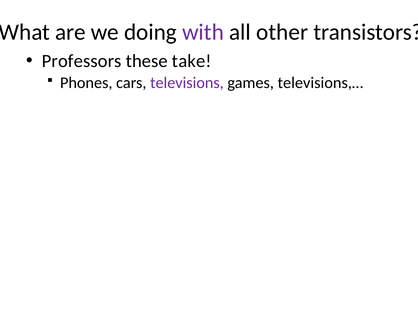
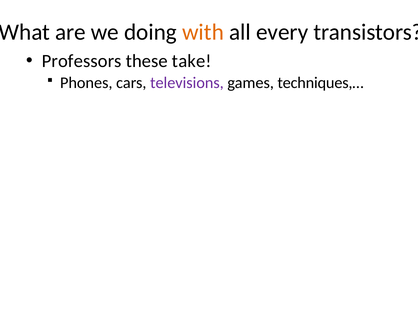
with colour: purple -> orange (203, 32)
other: other -> every (282, 32)
televisions,…: televisions,… -> techniques,… (321, 83)
